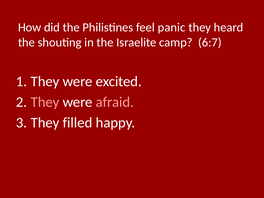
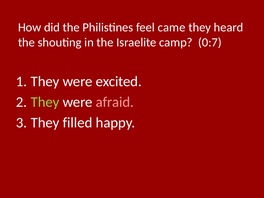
panic: panic -> came (172, 27)
6:7: 6:7 -> 0:7 (210, 42)
They colour: pink -> light green (45, 102)
